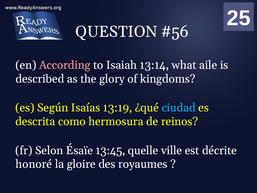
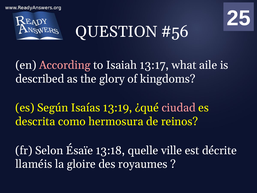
13:14: 13:14 -> 13:17 (154, 65)
ciudad colour: light blue -> pink (179, 108)
13:45: 13:45 -> 13:18 (110, 150)
honoré: honoré -> llaméis (34, 164)
